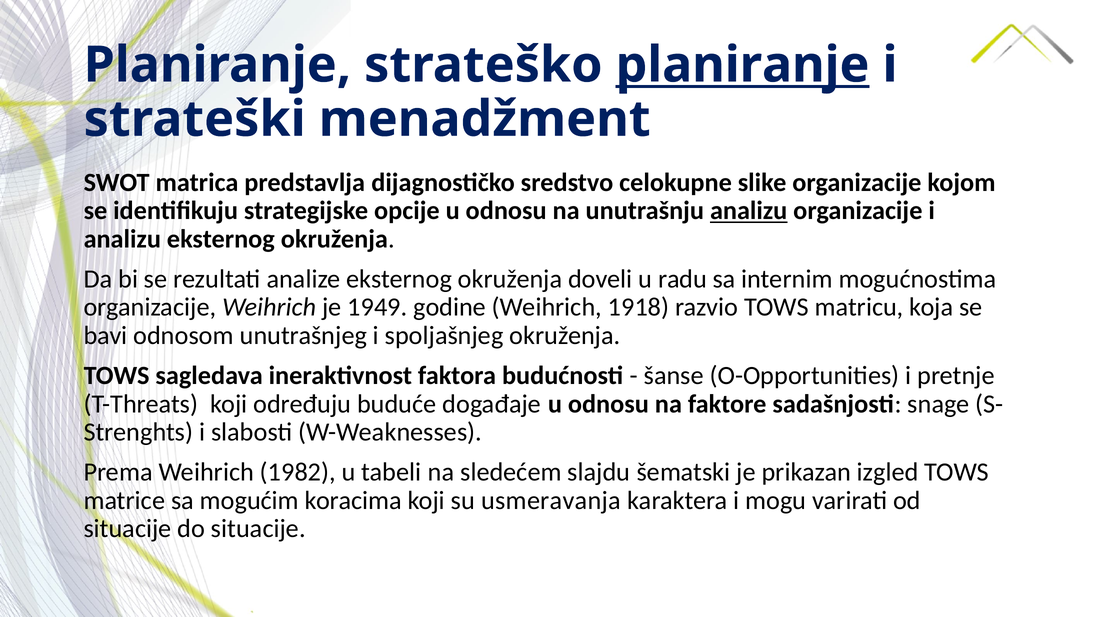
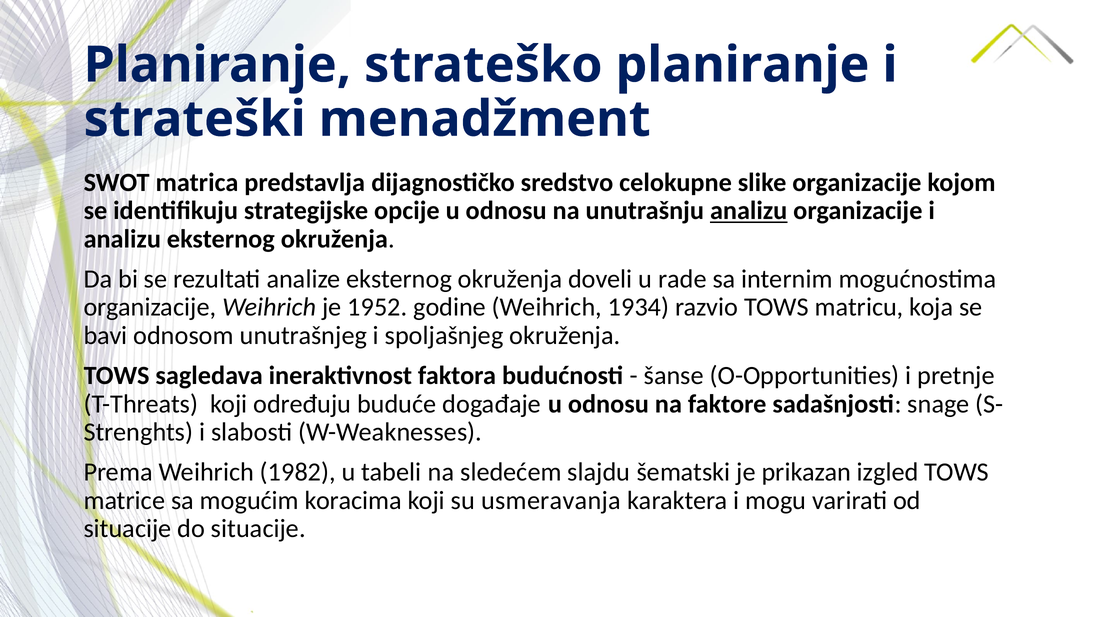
planiranje underline: present -> none (743, 65)
radu: radu -> rade (682, 279)
1949: 1949 -> 1952 (377, 307)
1918: 1918 -> 1934 (638, 307)
